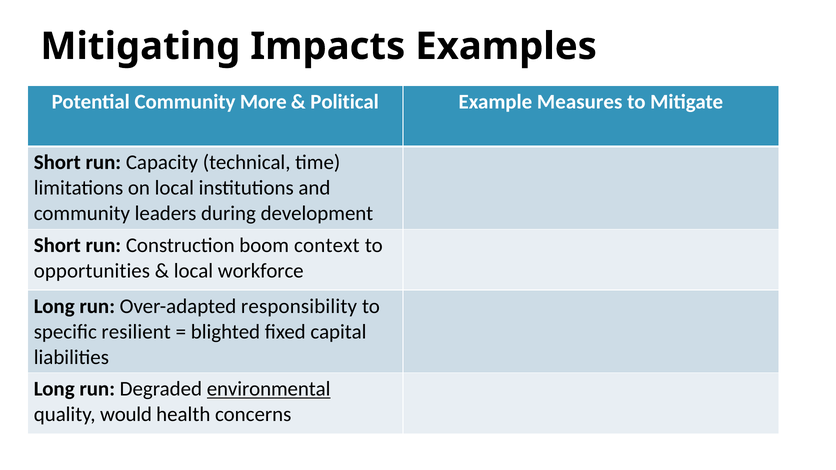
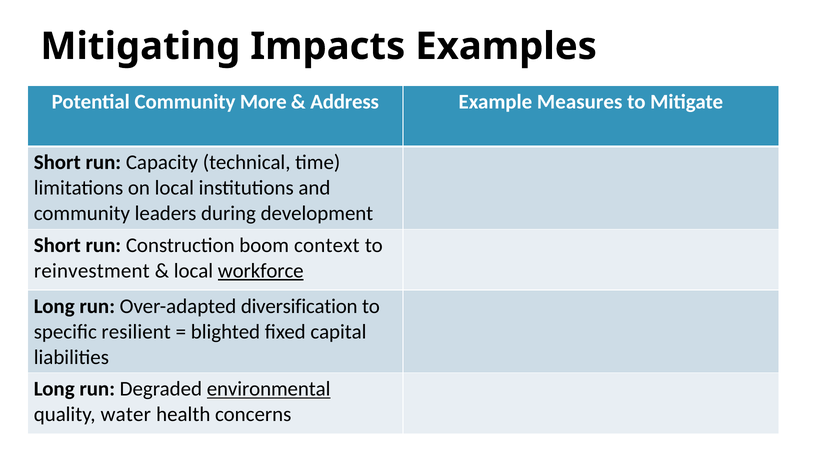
Political: Political -> Address (345, 102)
opportunities: opportunities -> reinvestment (92, 271)
workforce underline: none -> present (261, 271)
responsibility: responsibility -> diversification (299, 306)
would: would -> water (126, 415)
